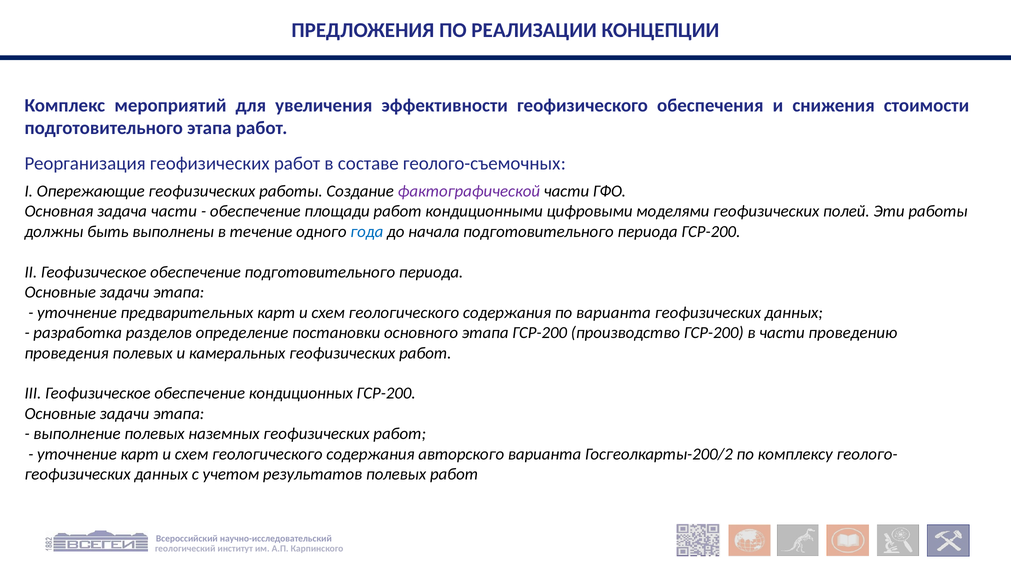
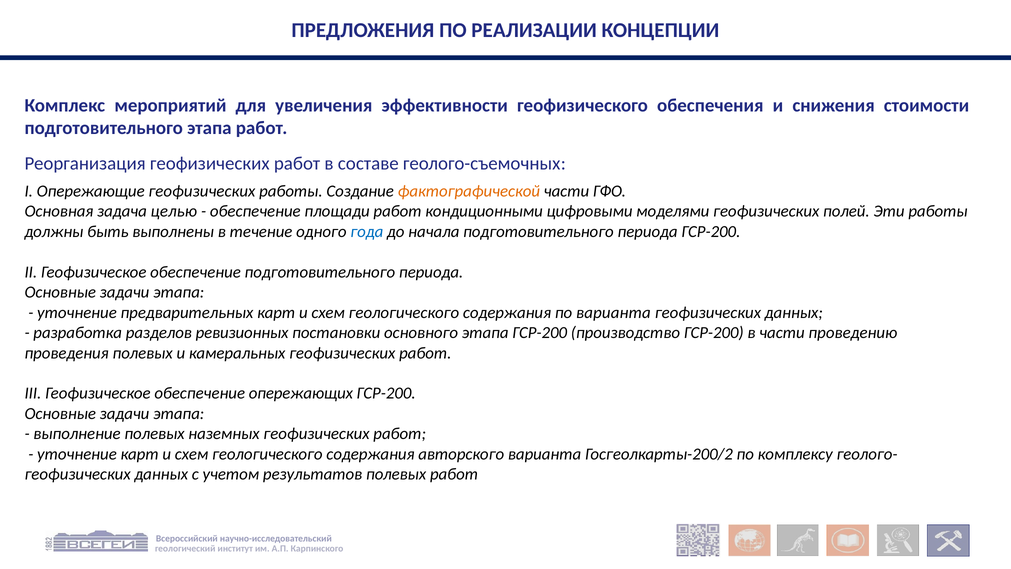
фактографической colour: purple -> orange (469, 191)
задача части: части -> целью (174, 211)
определение: определение -> ревизионных (242, 333)
кондиционных: кондиционных -> опережающих (301, 393)
